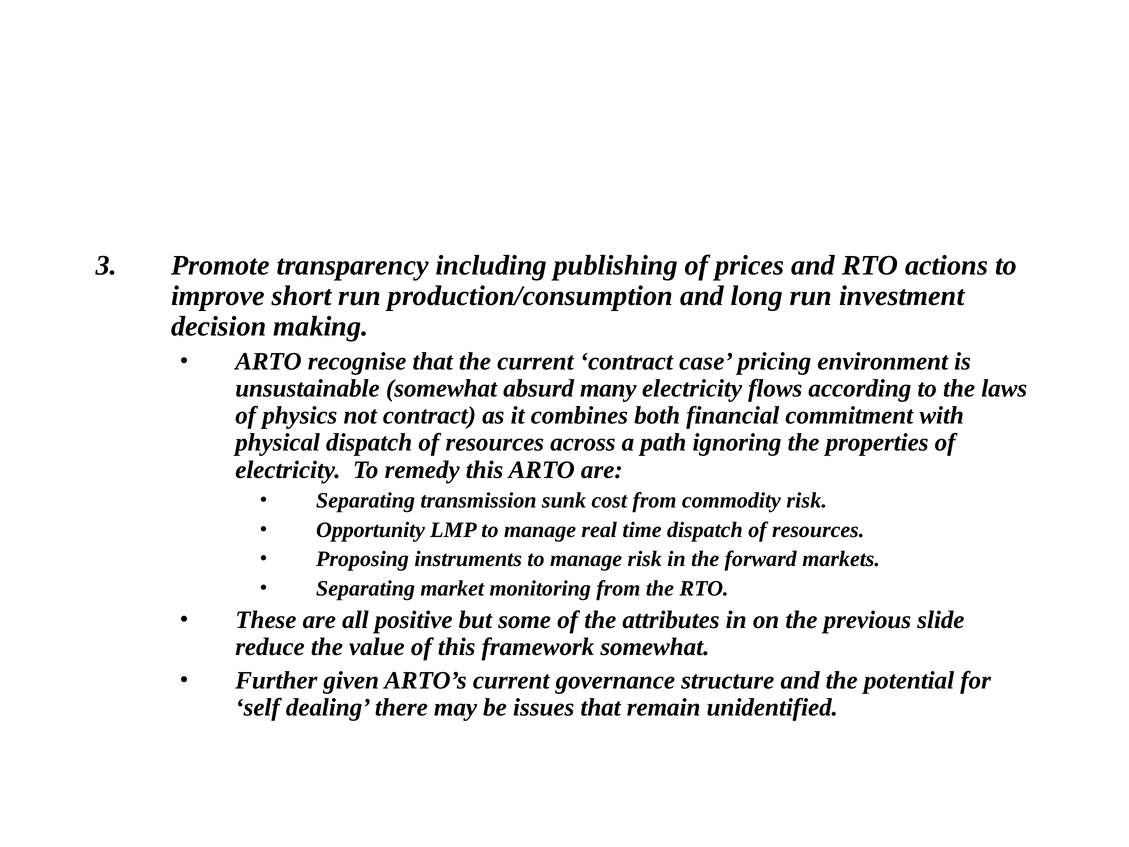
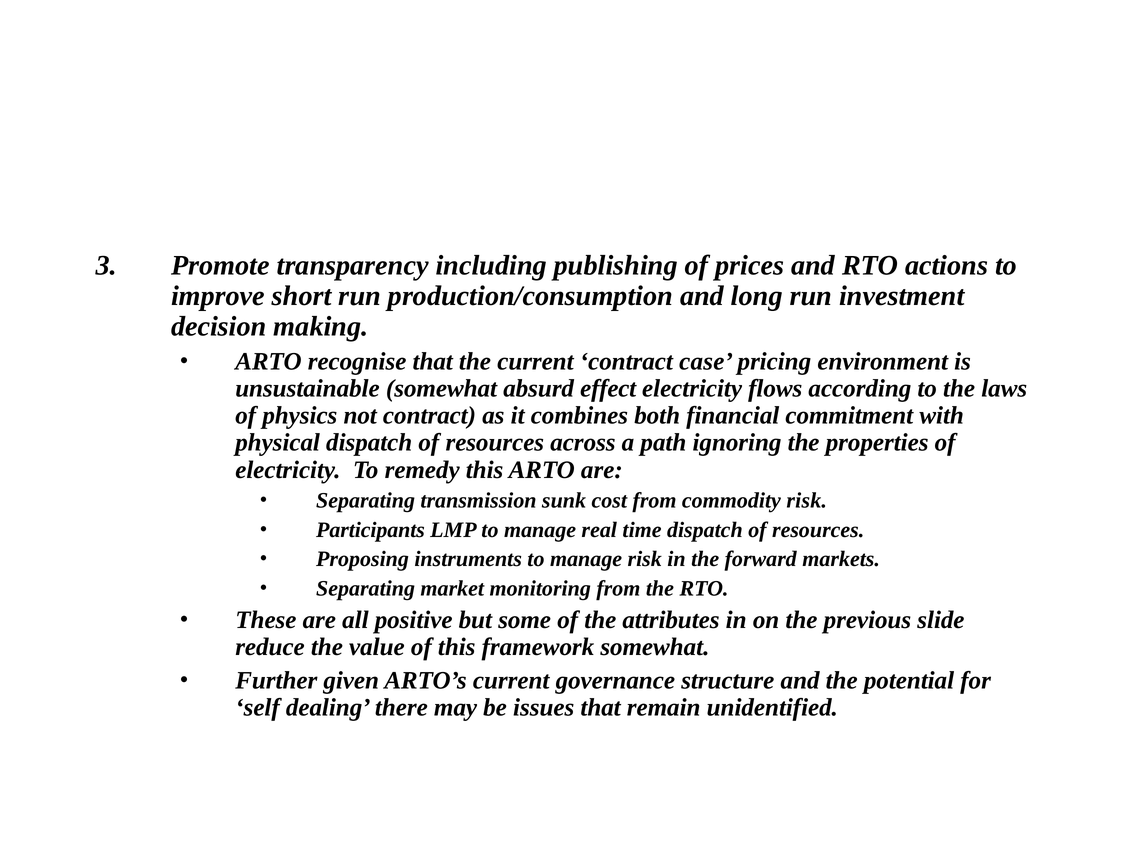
many: many -> effect (608, 389)
Opportunity: Opportunity -> Participants (370, 530)
